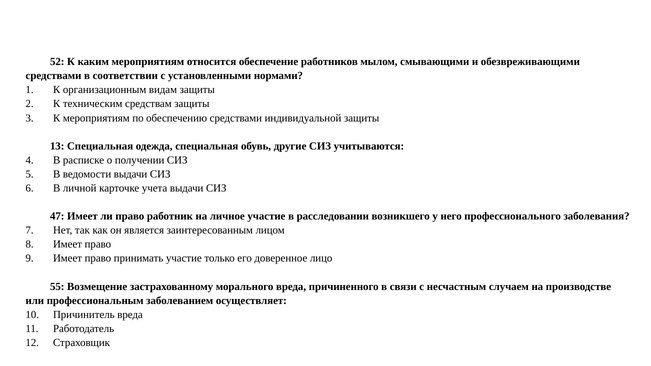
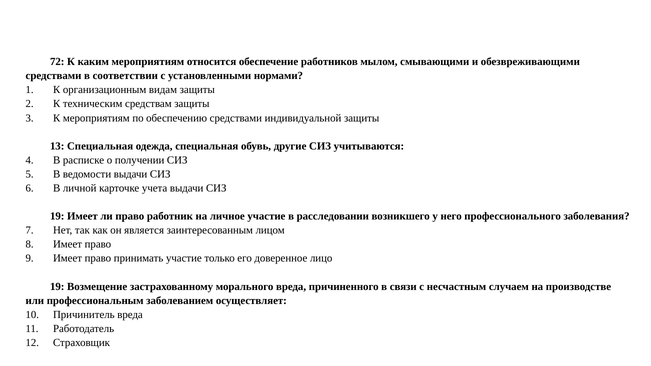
52: 52 -> 72 (57, 62)
47: 47 -> 19 (57, 216)
55: 55 -> 19 (57, 287)
